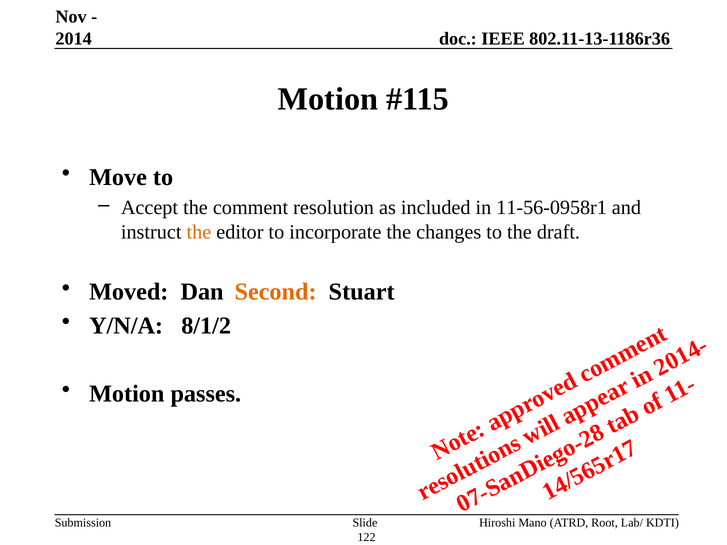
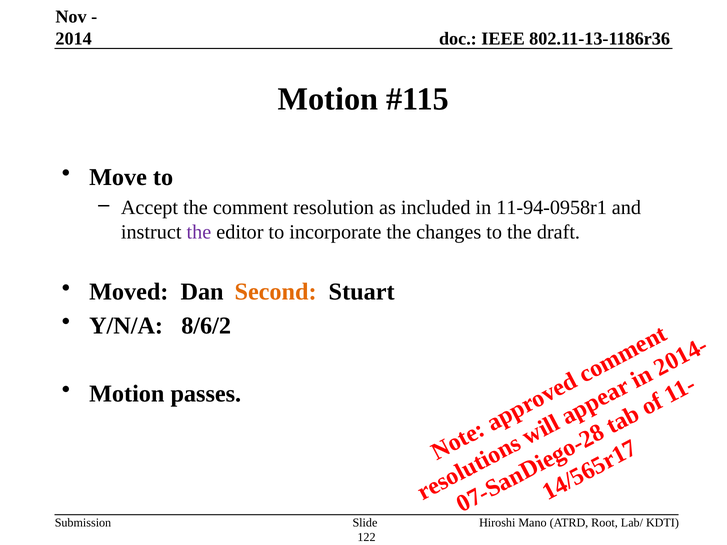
11-56-0958r1: 11-56-0958r1 -> 11-94-0958r1 (552, 208)
the colour: orange -> purple (199, 232)
8/1/2: 8/1/2 -> 8/6/2 (206, 326)
